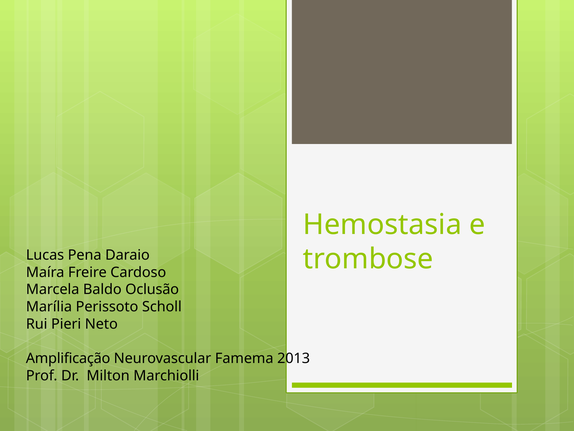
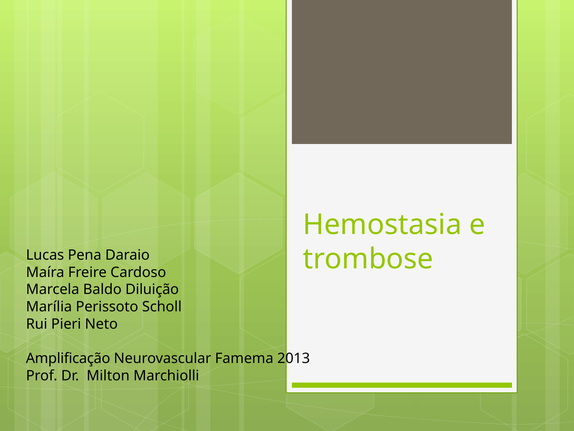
Oclusão: Oclusão -> Diluição (152, 289)
